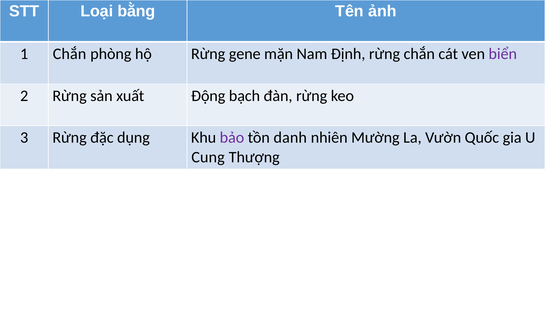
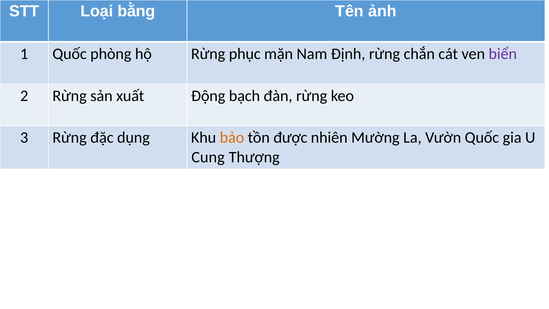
1 Chắn: Chắn -> Quốc (70, 54)
gene: gene -> phục (245, 54)
bảo colour: purple -> orange (232, 138)
danh: danh -> được (290, 138)
